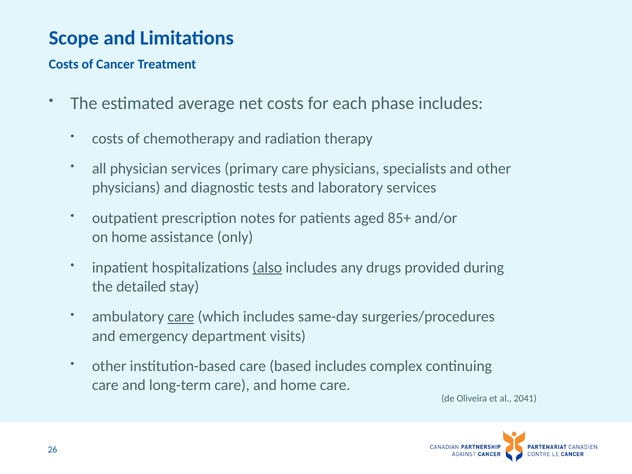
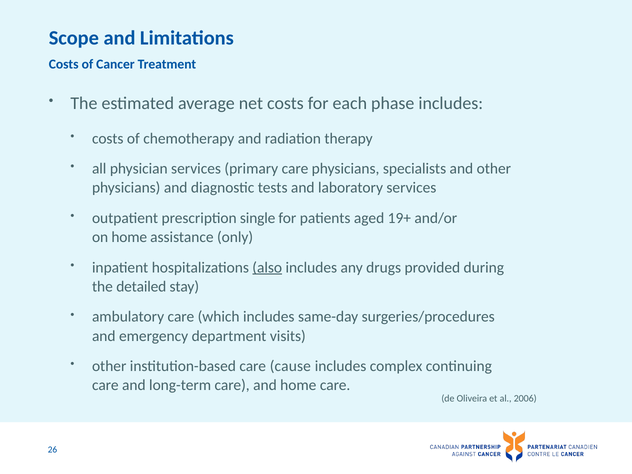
notes: notes -> single (258, 218)
85+: 85+ -> 19+ (399, 218)
care underline: present -> none (181, 317)
based: based -> cause (290, 366)
2041: 2041 -> 2006 (525, 399)
